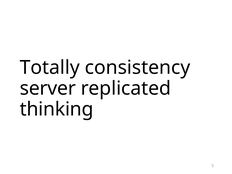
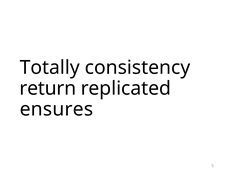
server: server -> return (48, 88)
thinking: thinking -> ensures (56, 109)
